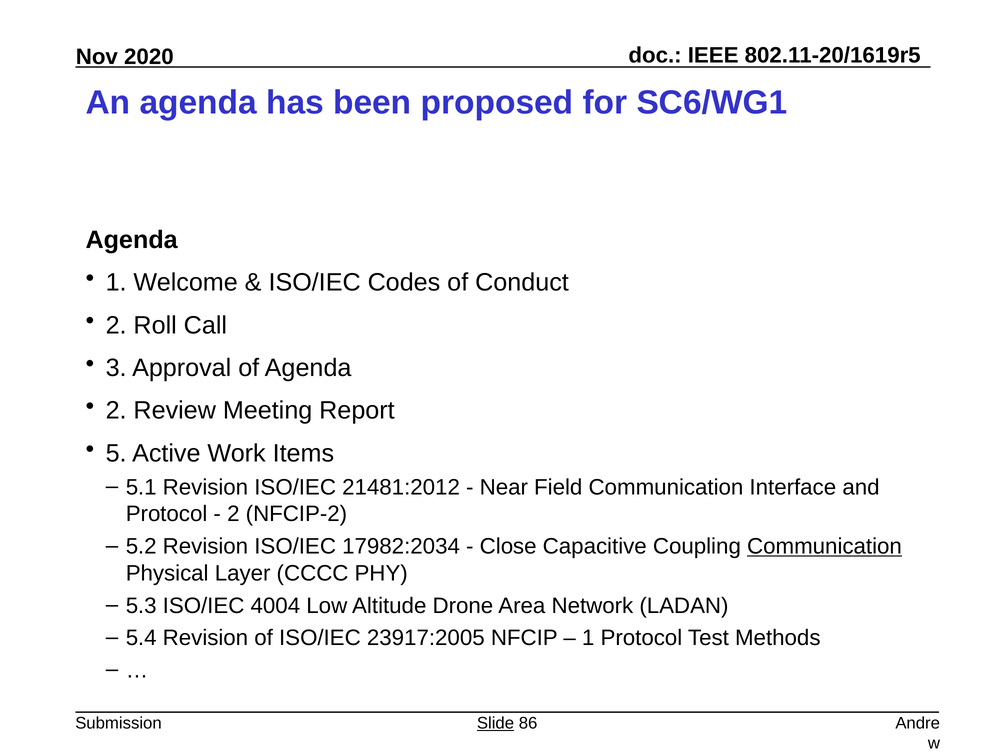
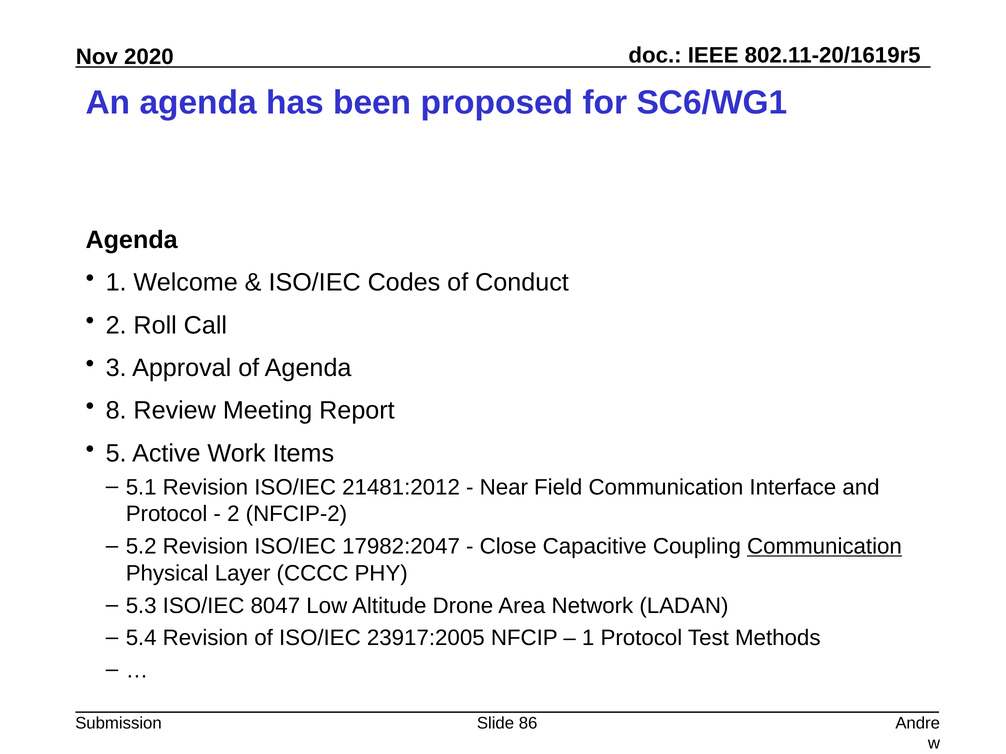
2: 2 -> 8 (116, 411)
17982:2034: 17982:2034 -> 17982:2047 (401, 547)
4004: 4004 -> 8047 (275, 606)
Slide underline: present -> none (496, 724)
